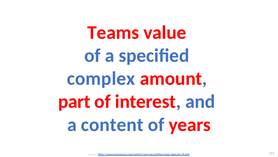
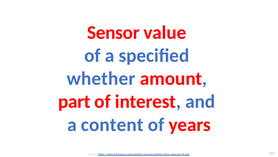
Teams: Teams -> Sensor (113, 32)
complex: complex -> whether (101, 78)
